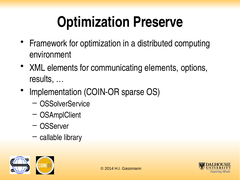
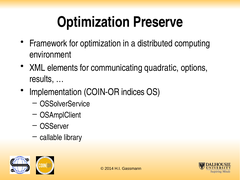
communicating elements: elements -> quadratic (162, 68)
sparse: sparse -> indices (133, 92)
